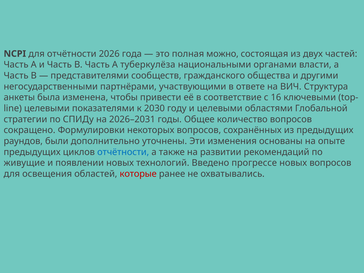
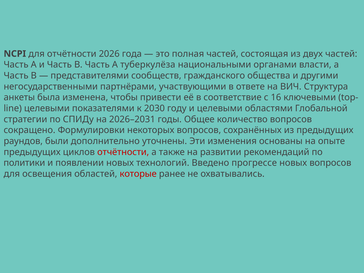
полная можно: можно -> частей (222, 54)
отчётности colour: blue -> red (123, 152)
живущие: живущие -> политики (24, 163)
